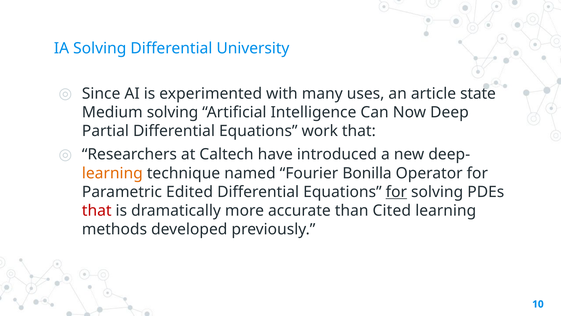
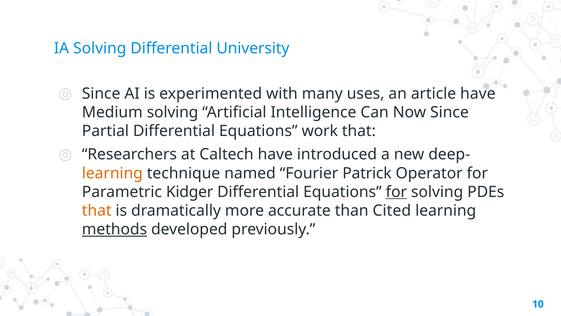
article state: state -> have (478, 93)
Now Deep: Deep -> Since (449, 112)
Bonilla: Bonilla -> Patrick (367, 173)
Edited: Edited -> Kidger (190, 192)
that colour: red -> orange (97, 210)
methods underline: none -> present (114, 229)
